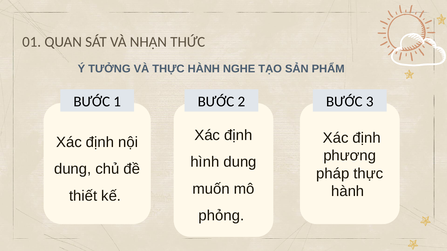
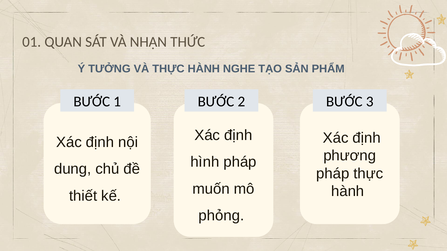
hình dung: dung -> pháp (240, 162)
